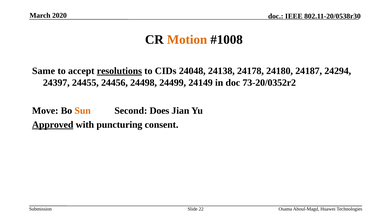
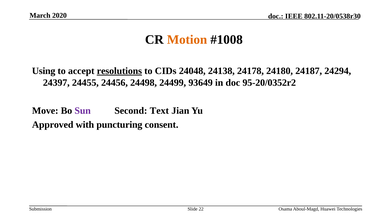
Same: Same -> Using (44, 71)
24149: 24149 -> 93649 (201, 83)
73-20/0352r2: 73-20/0352r2 -> 95-20/0352r2 (269, 83)
Sun colour: orange -> purple (83, 111)
Does: Does -> Text (159, 111)
Approved underline: present -> none (53, 125)
